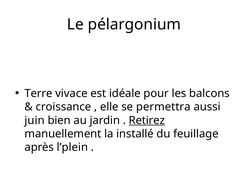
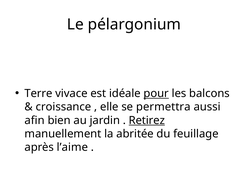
pour underline: none -> present (156, 93)
juin: juin -> afin (35, 120)
installé: installé -> abritée (135, 134)
l’plein: l’plein -> l’aime (72, 147)
